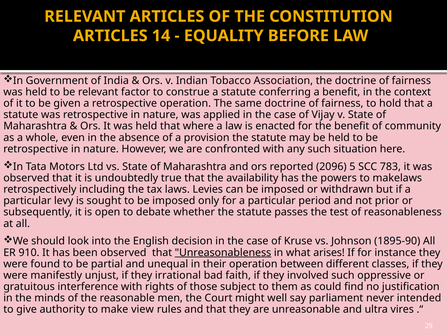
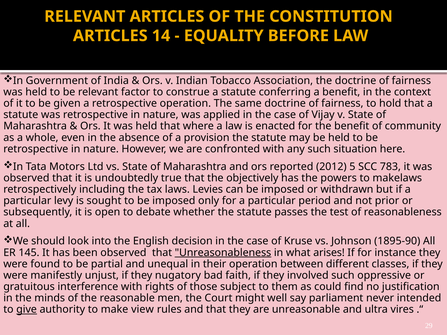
2096: 2096 -> 2012 (331, 167)
availability: availability -> objectively (252, 178)
910: 910 -> 145 (29, 253)
irrational: irrational -> nugatory (178, 276)
give underline: none -> present (27, 310)
